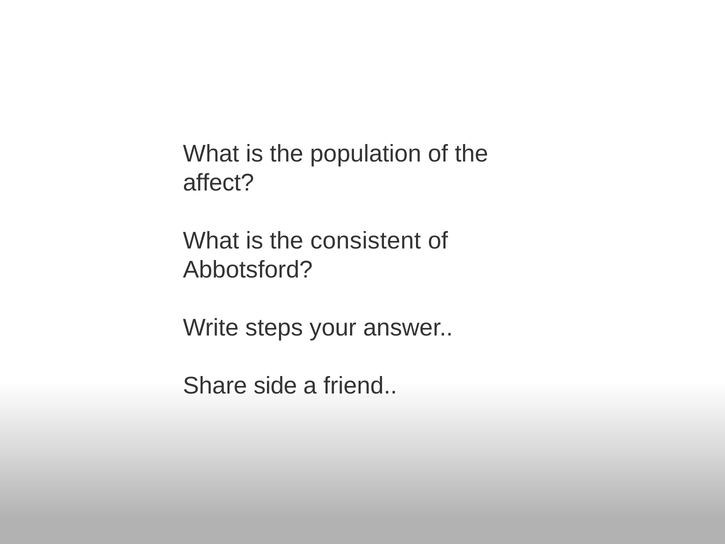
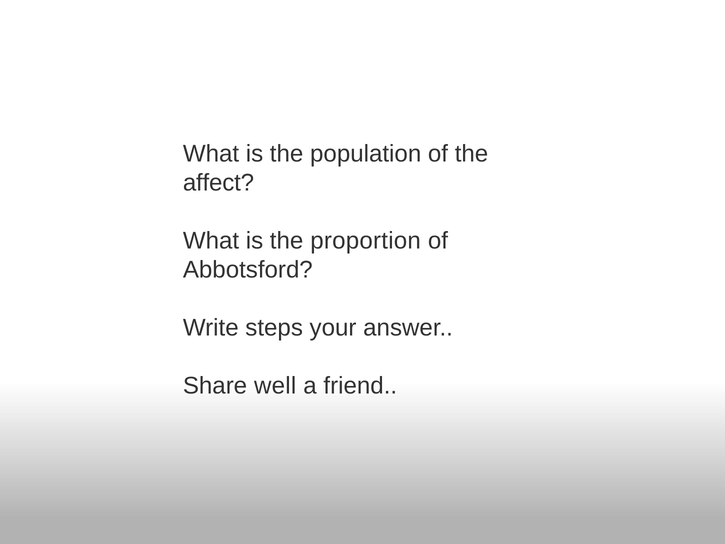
consistent: consistent -> proportion (366, 241)
side: side -> well (275, 386)
